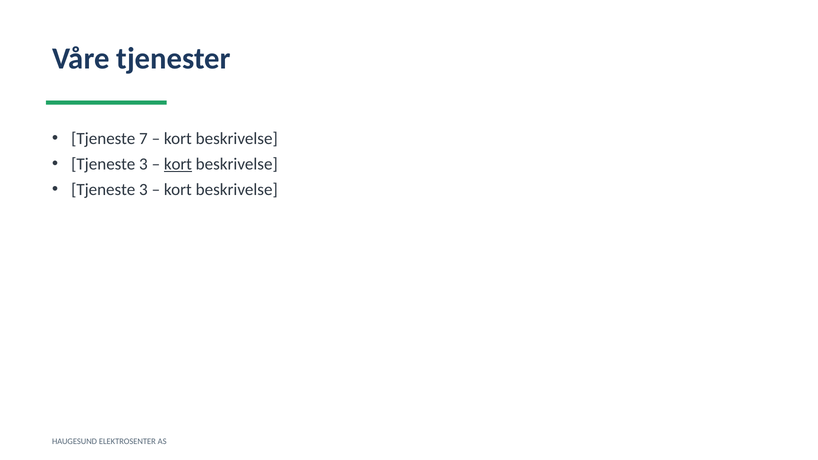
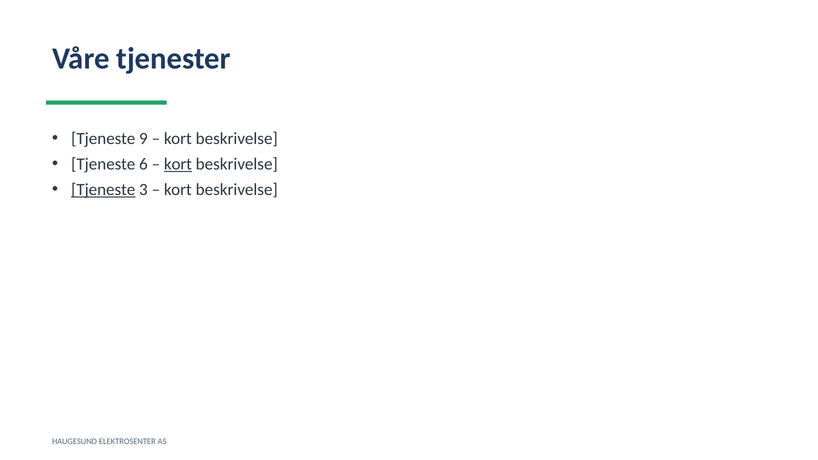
7: 7 -> 9 (143, 139)
3: 3 -> 6 (143, 164)
Tjeneste underline: none -> present (103, 190)
